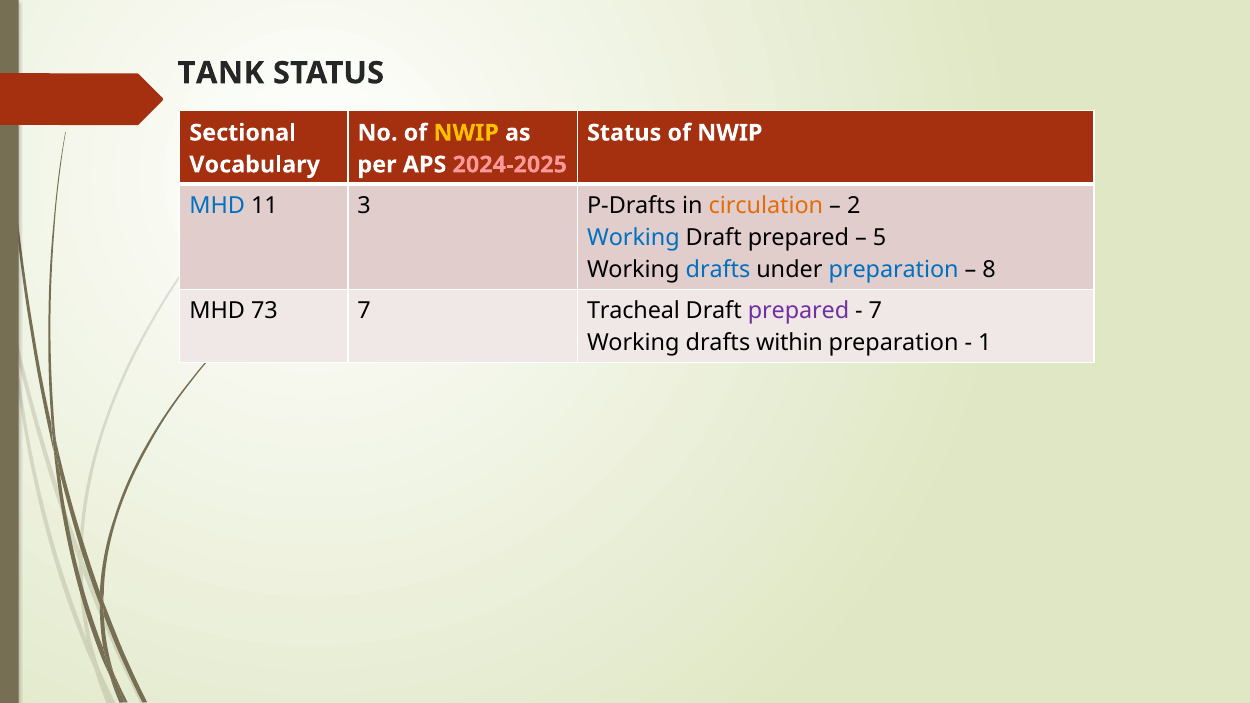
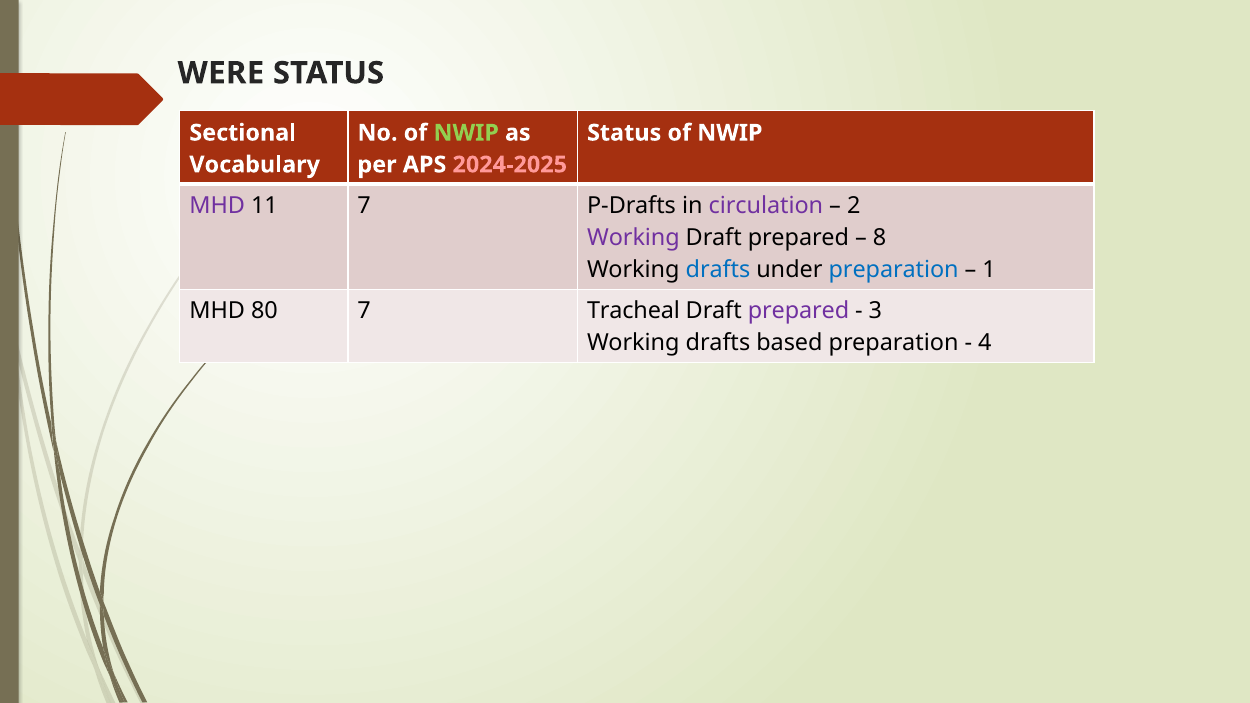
TANK: TANK -> WERE (221, 73)
NWIP colour: yellow -> light green (466, 133)
MHD colour: blue -> purple (217, 206)
11 3: 3 -> 7 (364, 206)
circulation colour: orange -> purple (766, 206)
Working colour: blue -> purple (633, 238)
5: 5 -> 8 (880, 238)
8: 8 -> 1 (989, 270)
73: 73 -> 80 (264, 311)
7: 7 -> 3 (875, 311)
within: within -> based (789, 343)
1: 1 -> 4 (985, 343)
